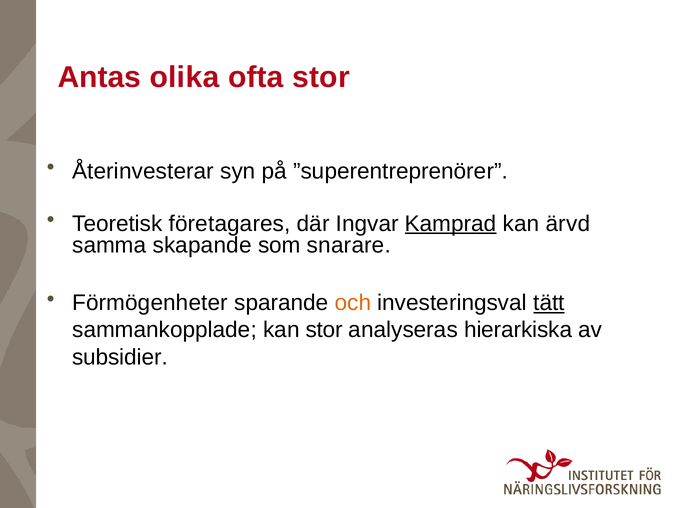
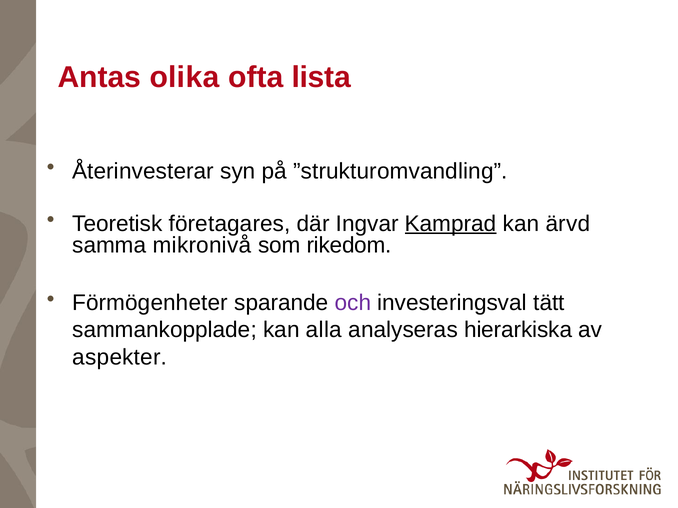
ofta stor: stor -> lista (321, 77)
”superentreprenörer: ”superentreprenörer -> ”strukturomvandling (400, 171)
skapande: skapande -> mikronivå (202, 246)
snarare: snarare -> rikedom (349, 246)
och colour: orange -> purple (353, 303)
tätt underline: present -> none (549, 303)
kan stor: stor -> alla (324, 330)
subsidier: subsidier -> aspekter (120, 357)
